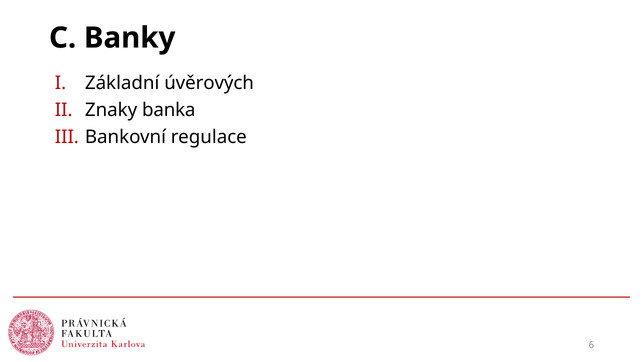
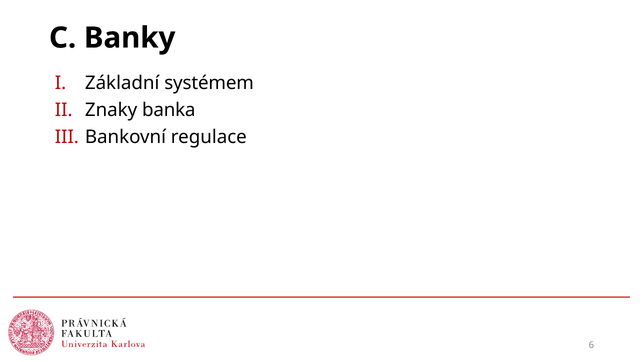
úvěrových: úvěrových -> systémem (209, 83)
